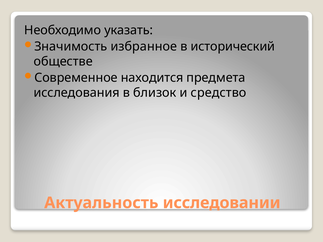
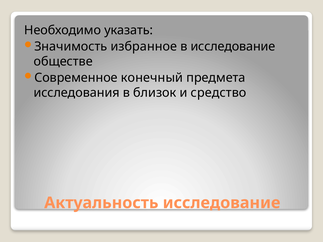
в исторический: исторический -> исследование (233, 47)
находится: находится -> конечный (152, 78)
Актуальность исследовании: исследовании -> исследование (222, 203)
